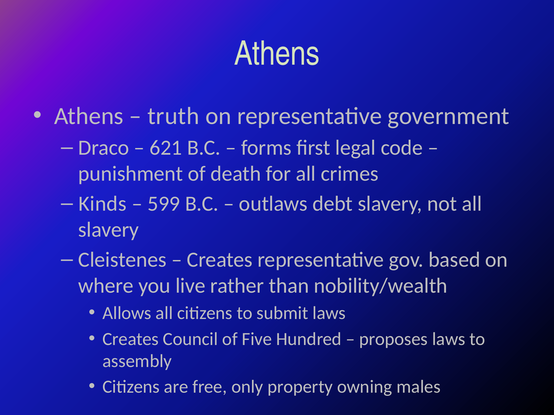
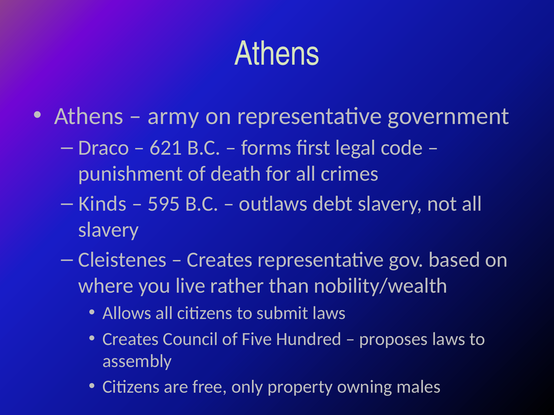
truth: truth -> army (173, 116)
599: 599 -> 595 (164, 204)
